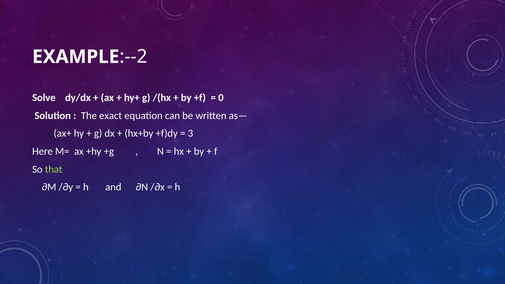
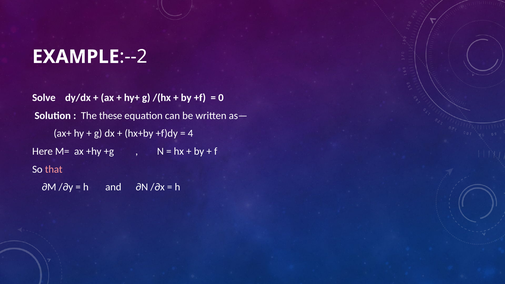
exact: exact -> these (111, 116)
3: 3 -> 4 (190, 133)
that colour: light green -> pink (54, 169)
